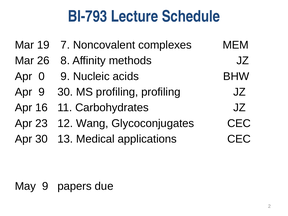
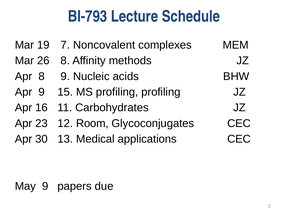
Apr 0: 0 -> 8 (42, 76)
9 30: 30 -> 15 (65, 92)
Wang: Wang -> Room (92, 123)
